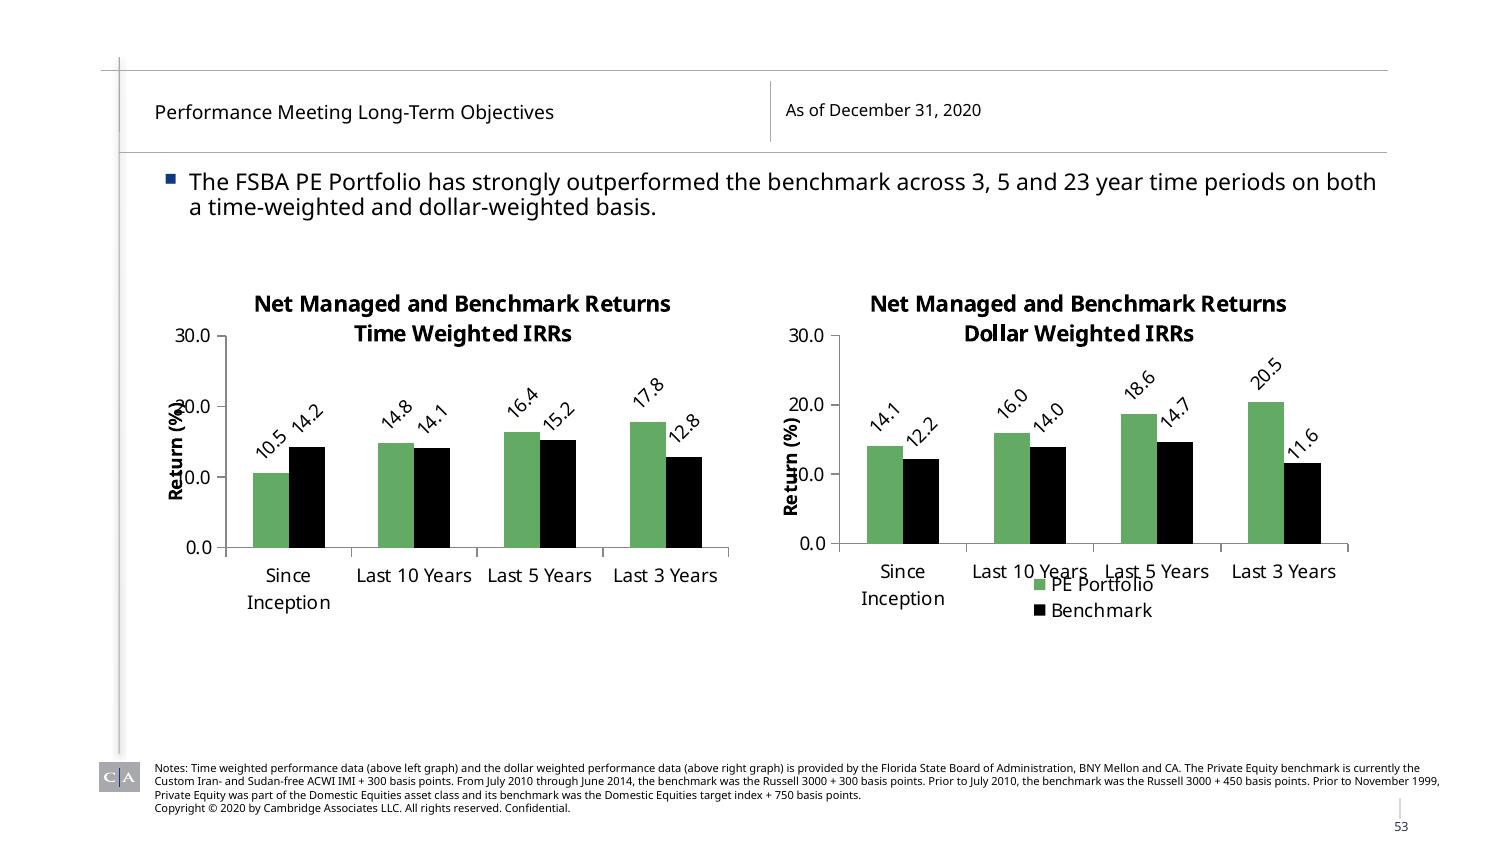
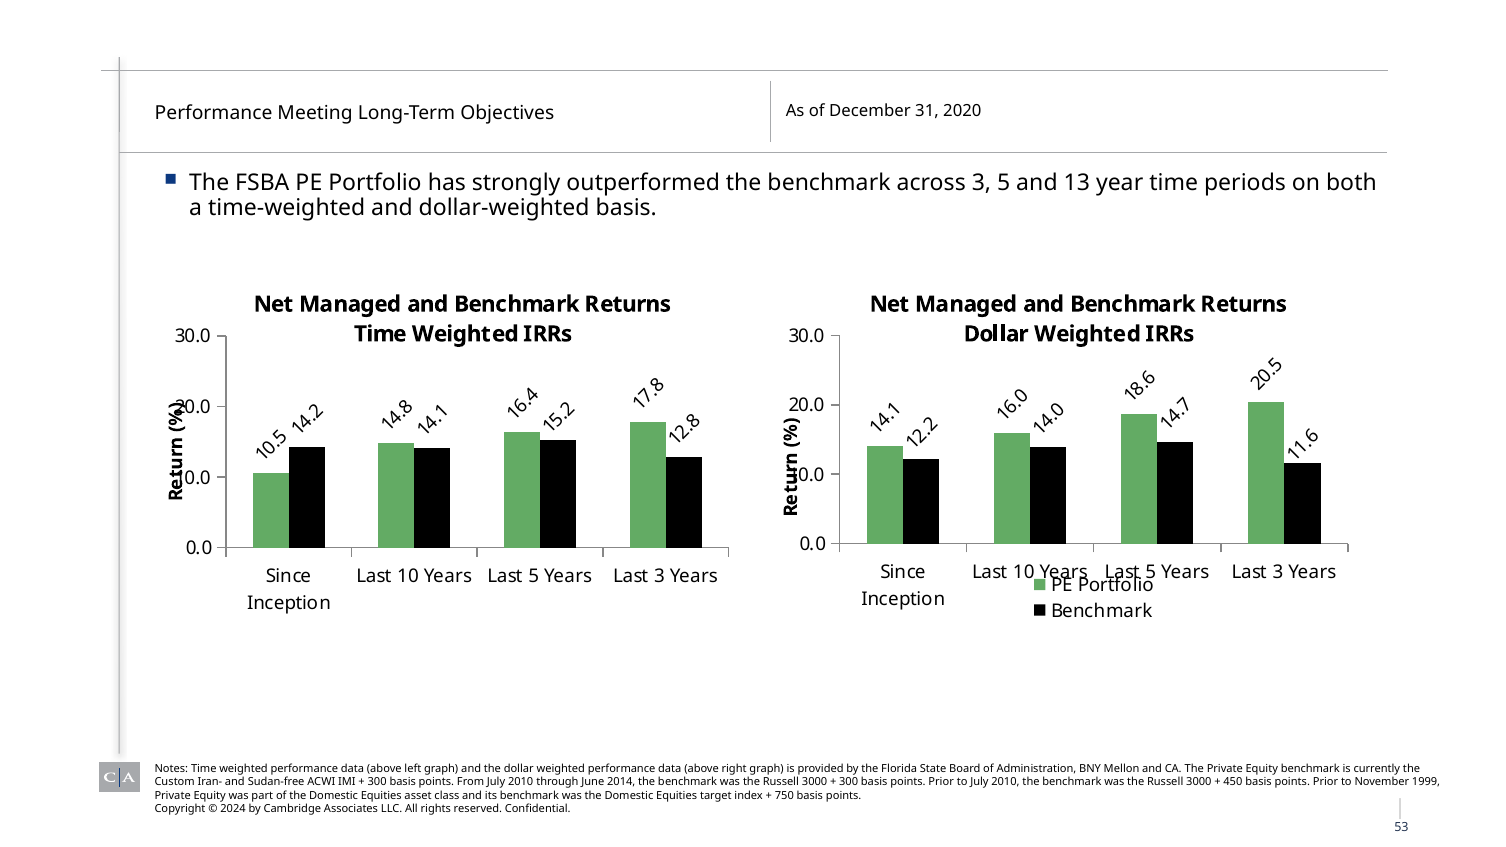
23: 23 -> 13 (1077, 183)
2020: 2020 -> 2024 (233, 809)
